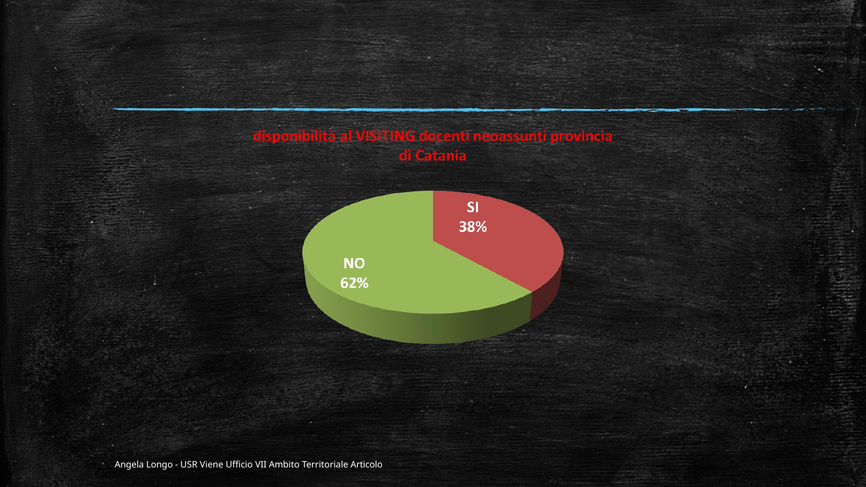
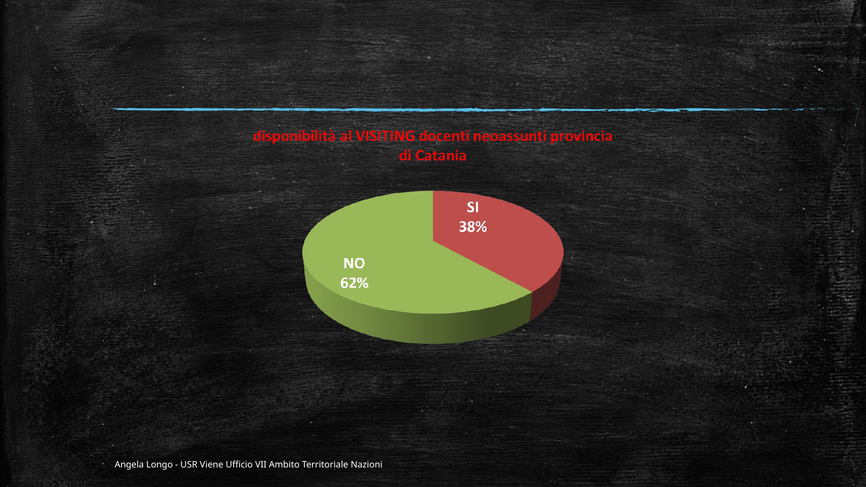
Articolo: Articolo -> Nazioni (367, 465)
